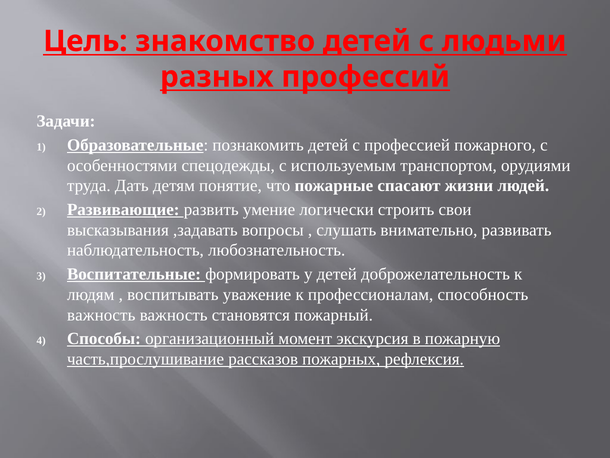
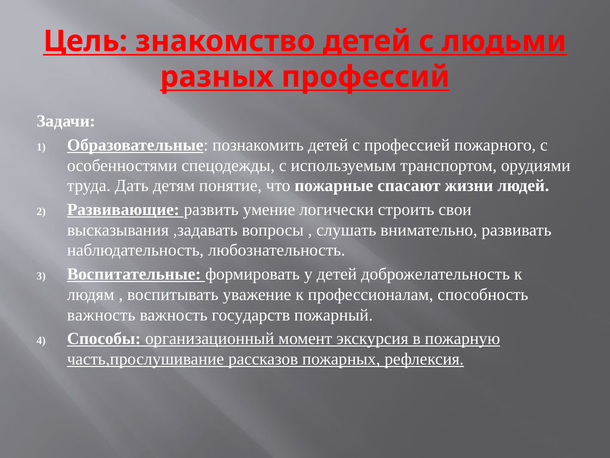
становятся: становятся -> государств (251, 315)
